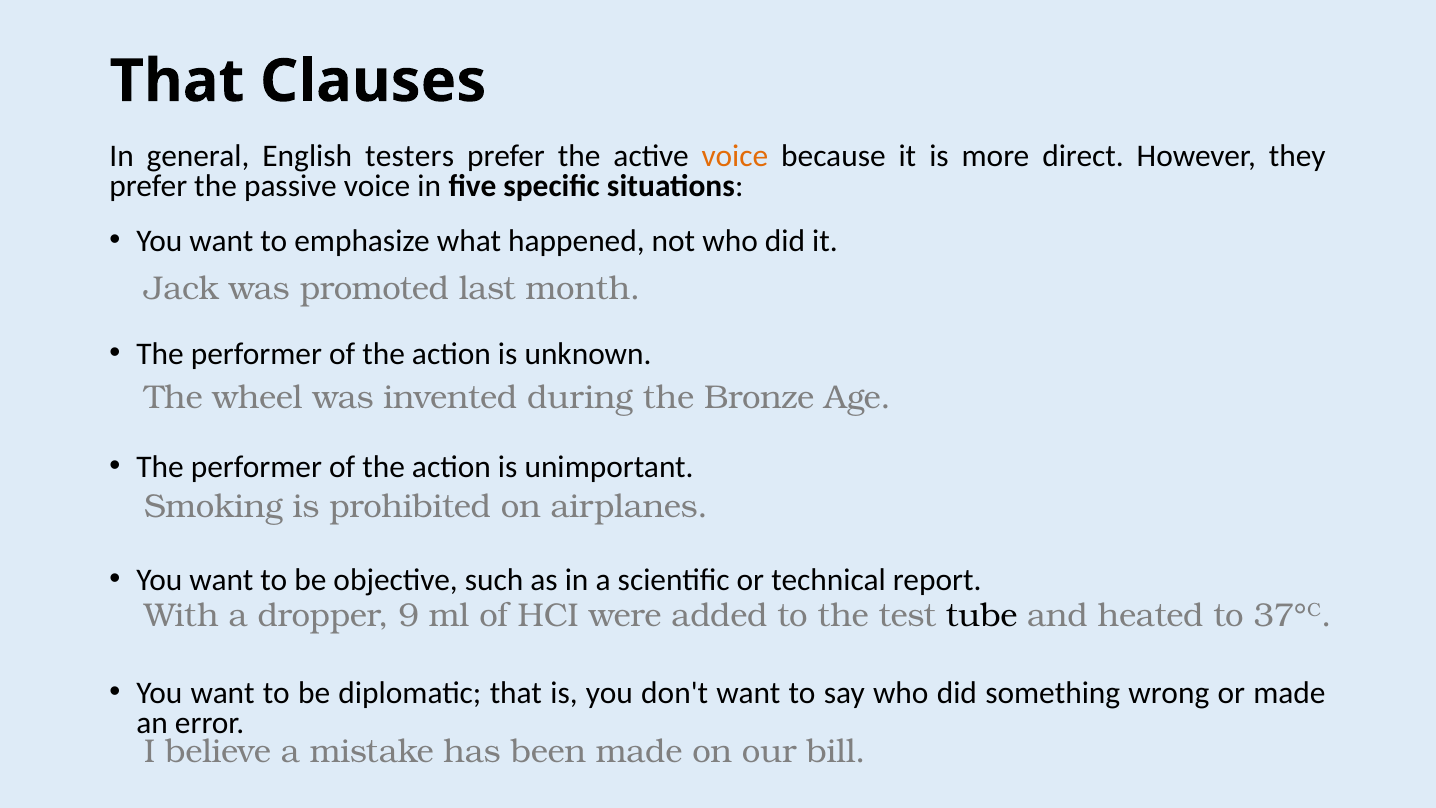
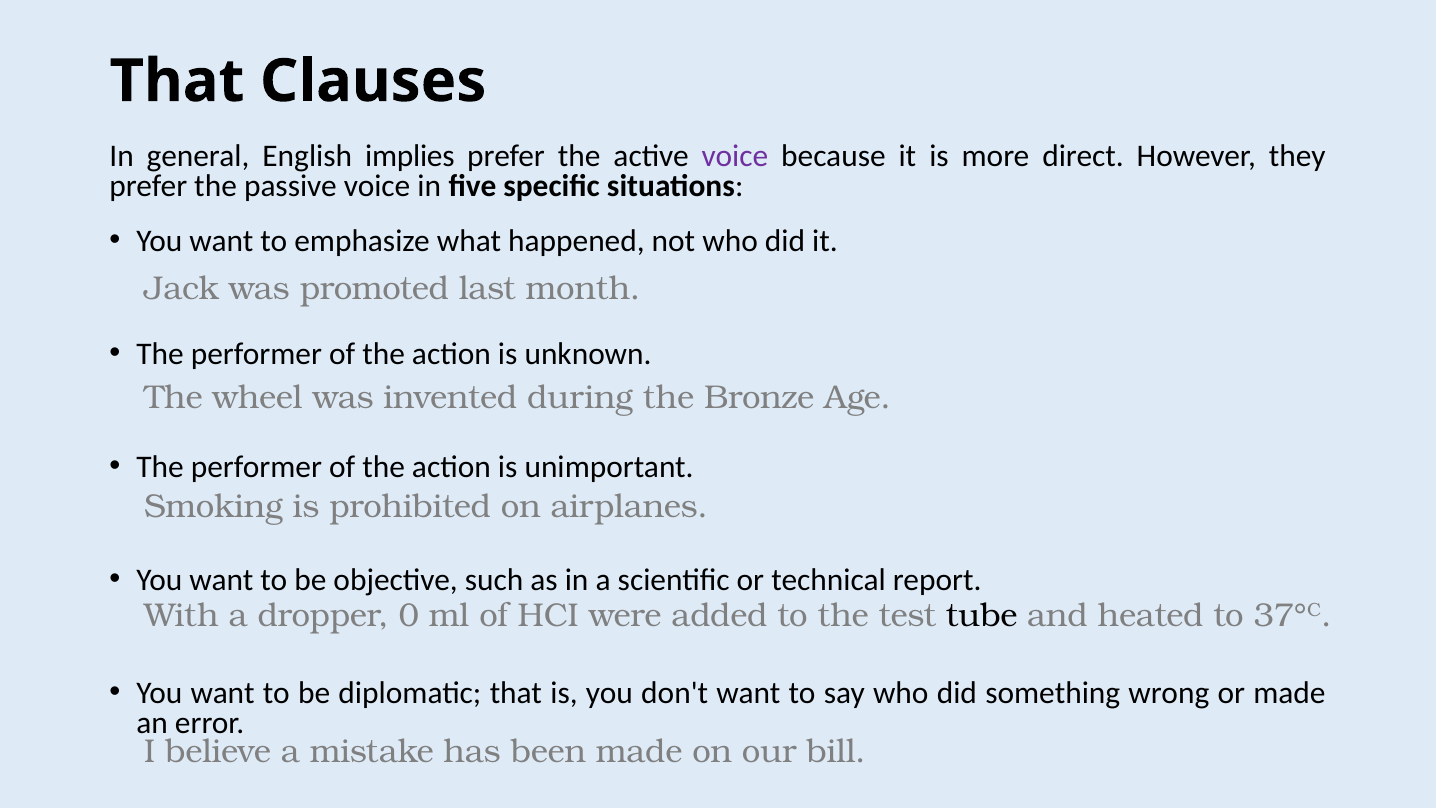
testers: testers -> implies (410, 156)
voice colour: orange -> purple (735, 156)
9: 9 -> 0 (409, 615)
